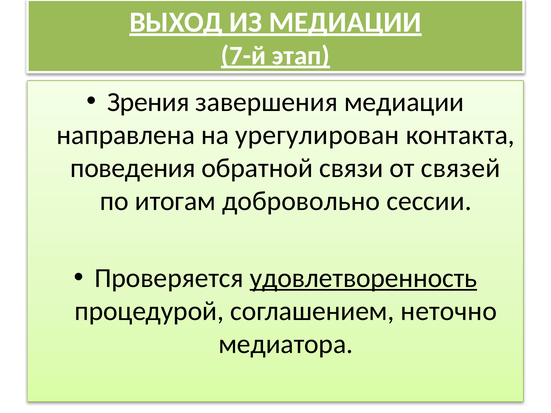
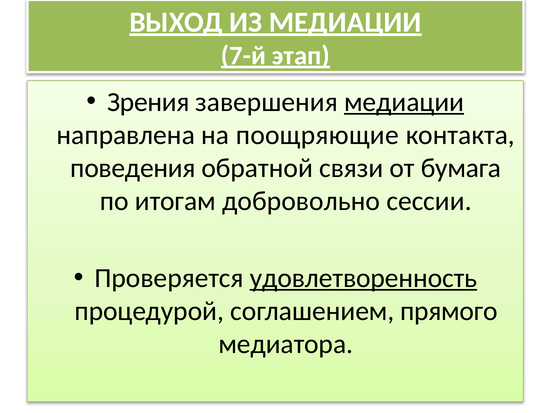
медиации underline: none -> present (404, 102)
урегулирован: урегулирован -> поощряющие (317, 135)
связей: связей -> бумага (461, 168)
неточно: неточно -> прямого (449, 311)
